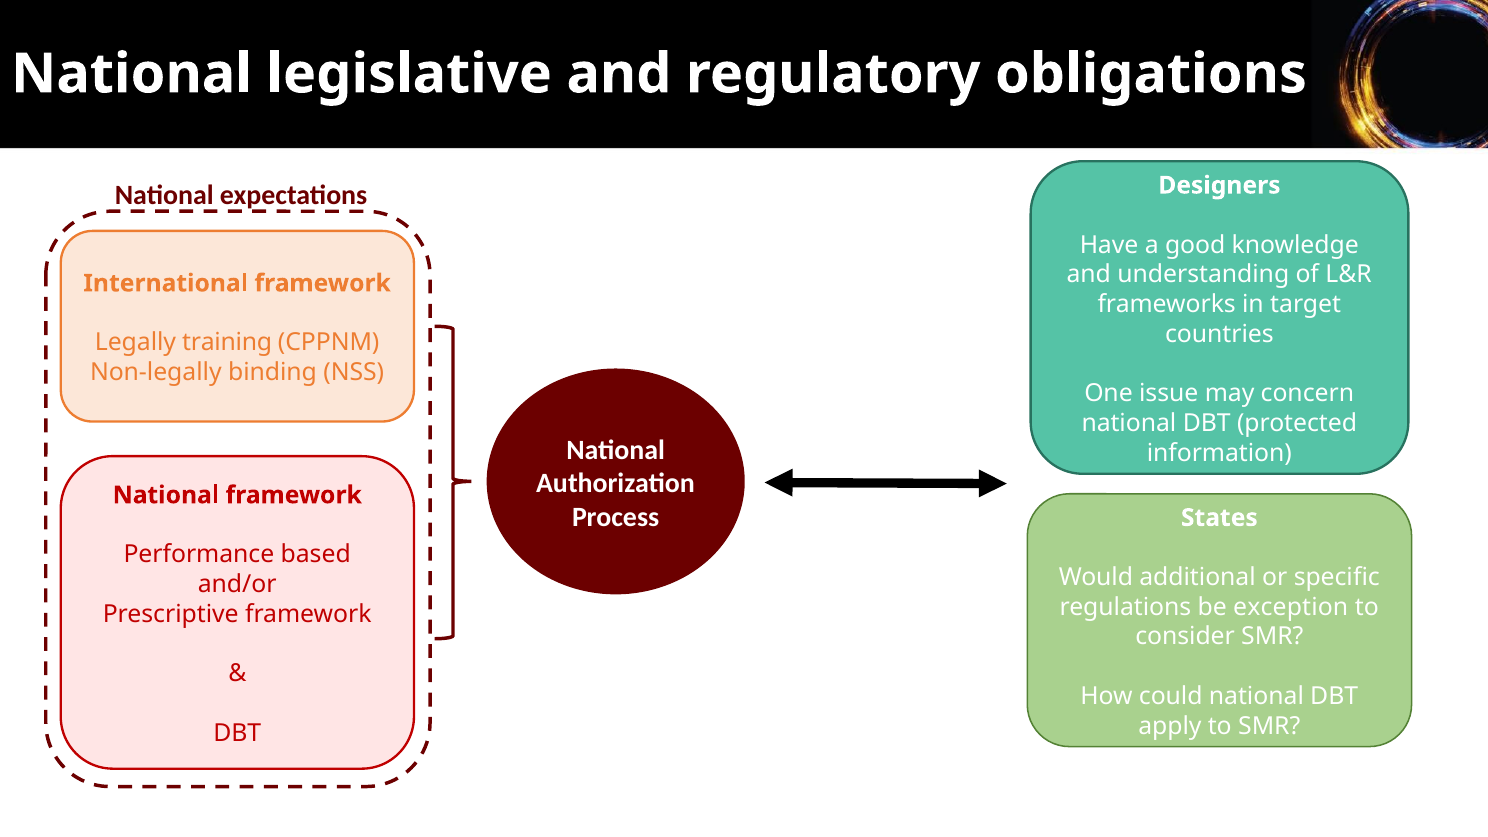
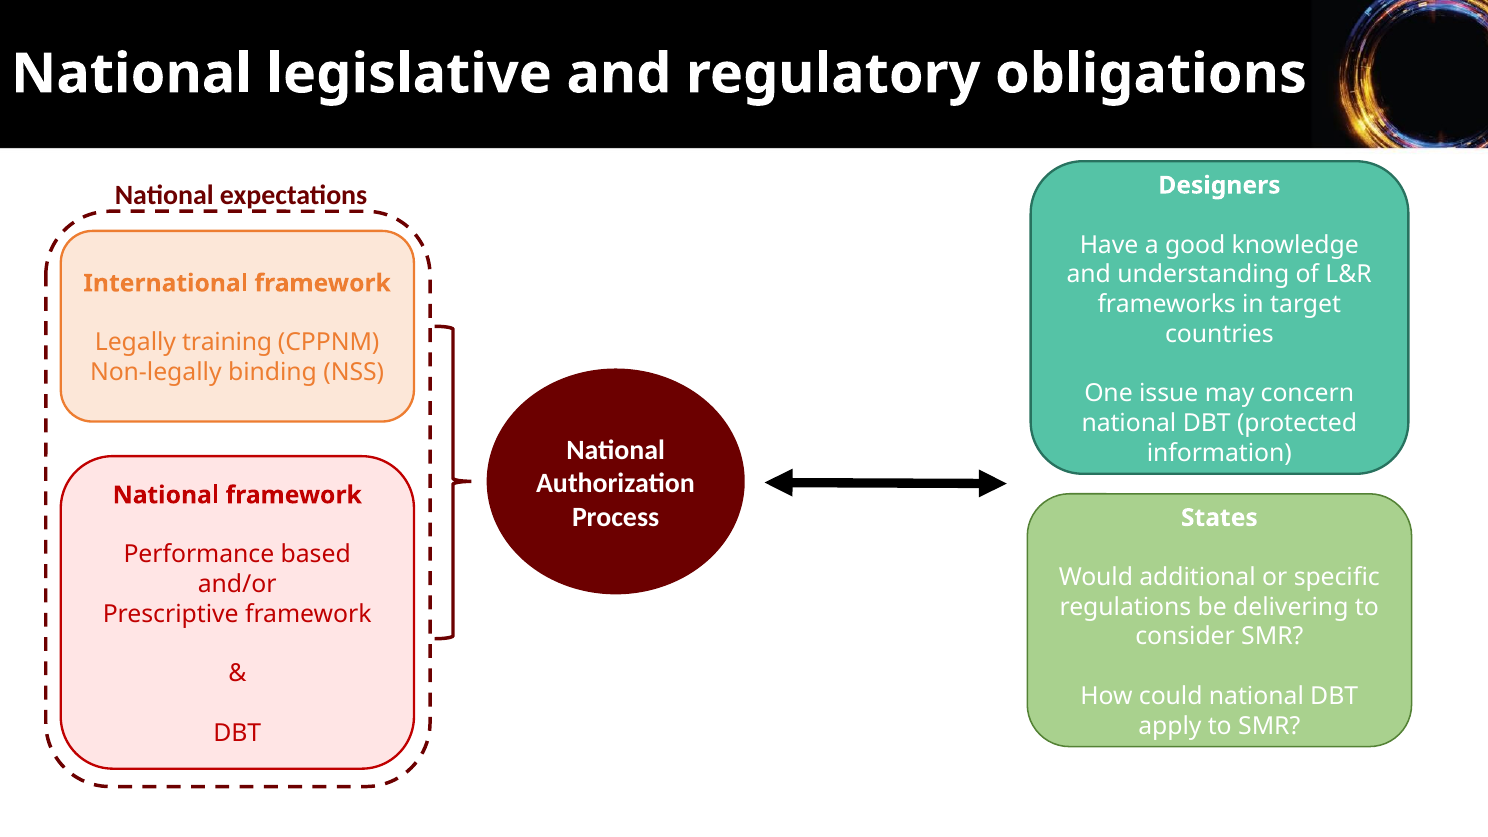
exception: exception -> delivering (1291, 607)
